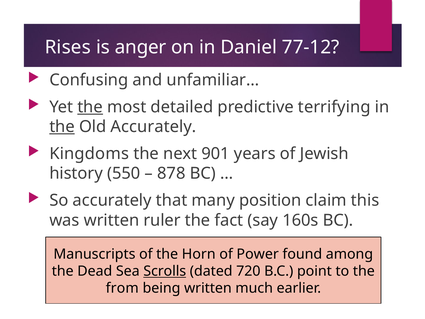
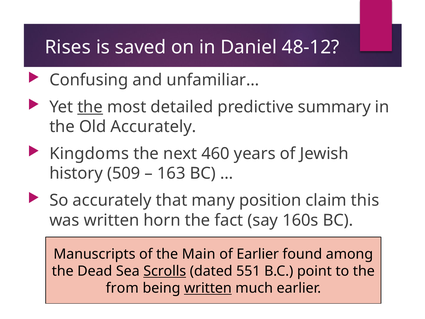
anger: anger -> saved (141, 47)
77-12: 77-12 -> 48-12 (311, 47)
terrifying: terrifying -> summary (334, 107)
the underline: present -> none (62, 127)
901: 901 -> 460 (216, 154)
550: 550 -> 509 (124, 173)
878: 878 -> 163 (171, 173)
ruler: ruler -> horn (162, 220)
Horn: Horn -> Main (199, 254)
of Power: Power -> Earlier (258, 254)
720: 720 -> 551 (248, 271)
written underline: none -> present (208, 288)
